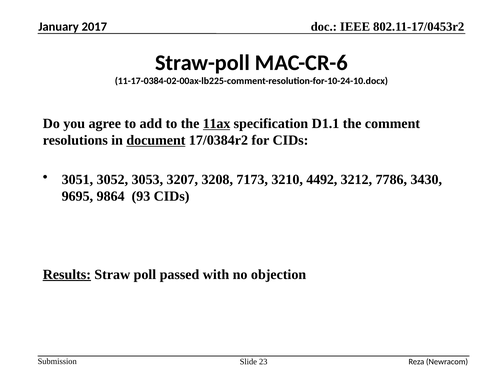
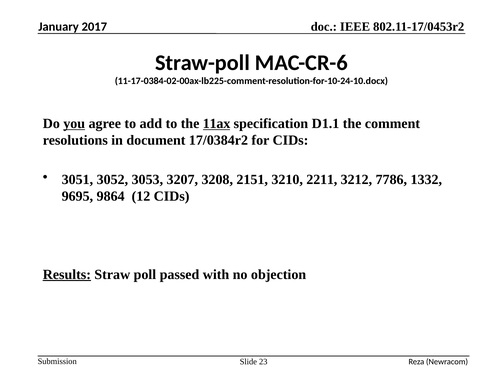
you underline: none -> present (74, 124)
document underline: present -> none (156, 140)
7173: 7173 -> 2151 (252, 180)
4492: 4492 -> 2211 (322, 180)
3430: 3430 -> 1332 (426, 180)
93: 93 -> 12 (141, 196)
